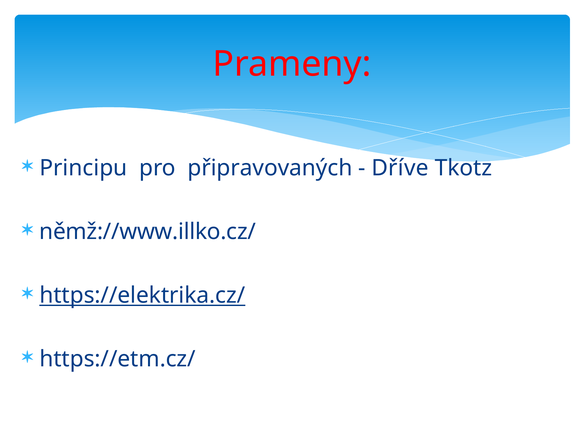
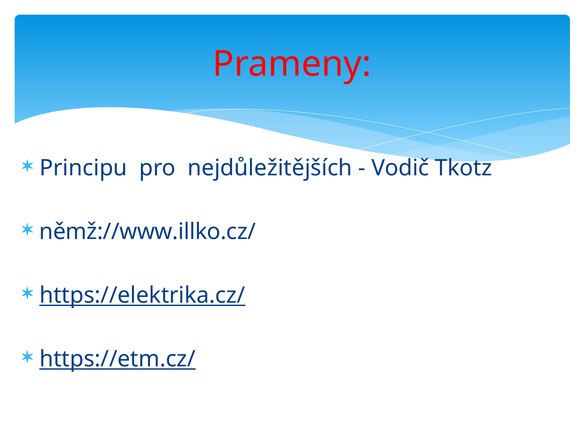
připravovaných: připravovaných -> nejdůležitějších (270, 168)
Dříve: Dříve -> Vodič (400, 168)
https://etm.cz/ underline: none -> present (118, 359)
